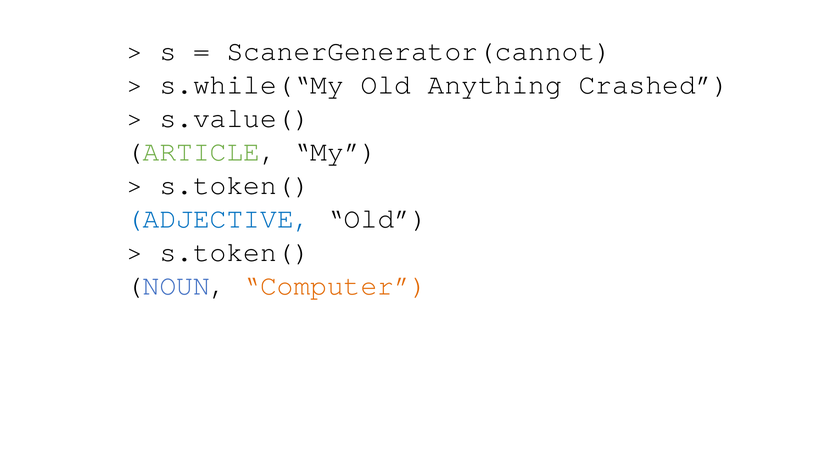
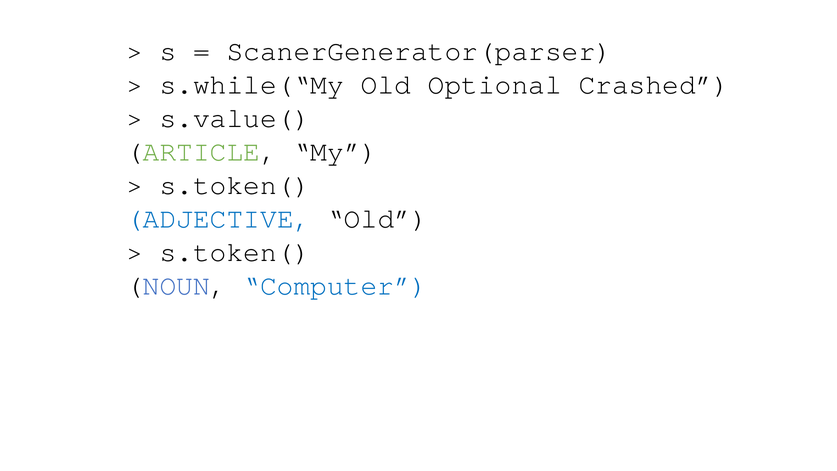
ScanerGenerator(cannot: ScanerGenerator(cannot -> ScanerGenerator(parser (419, 51)
Anything: Anything -> Optional (495, 85)
Computer colour: orange -> blue (336, 286)
